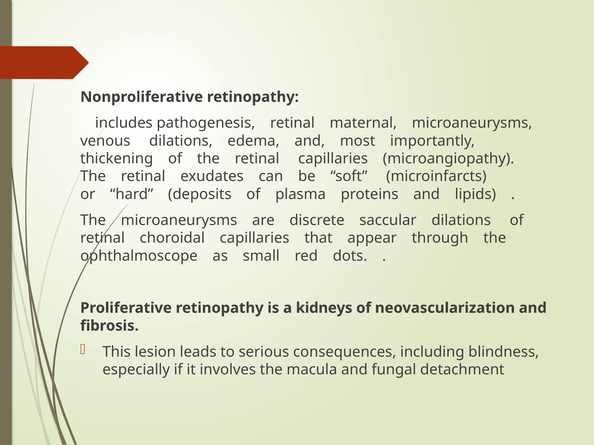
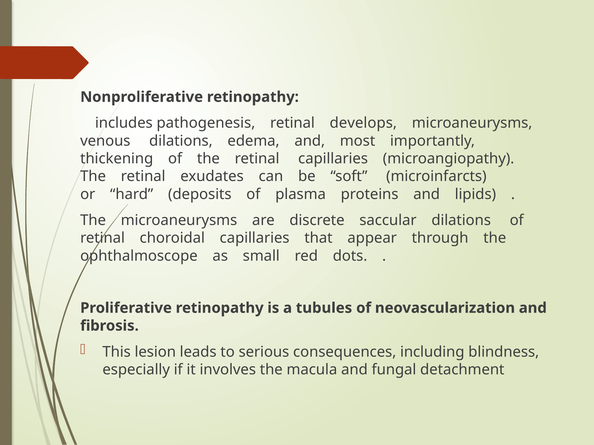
maternal: maternal -> develops (363, 123)
kidneys: kidneys -> tubules (324, 308)
